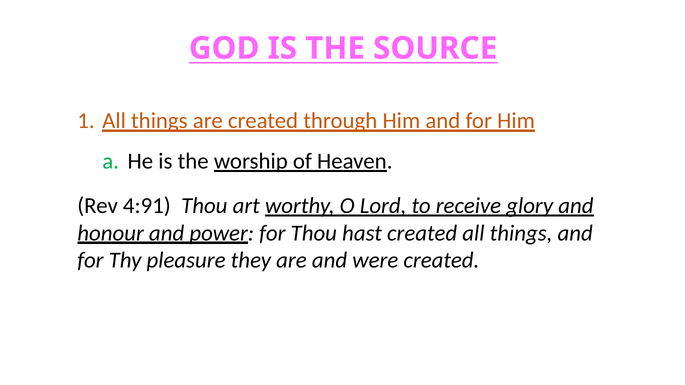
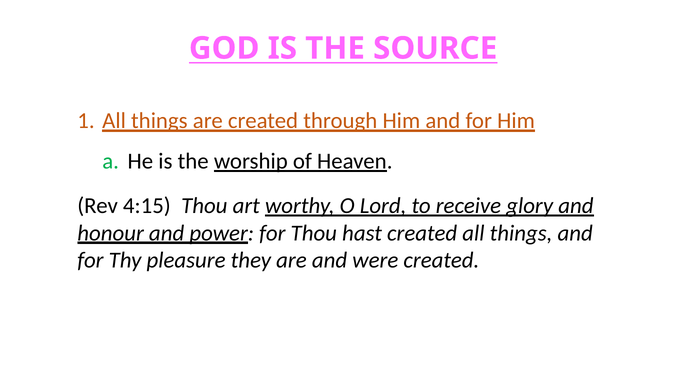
4:91: 4:91 -> 4:15 (147, 206)
